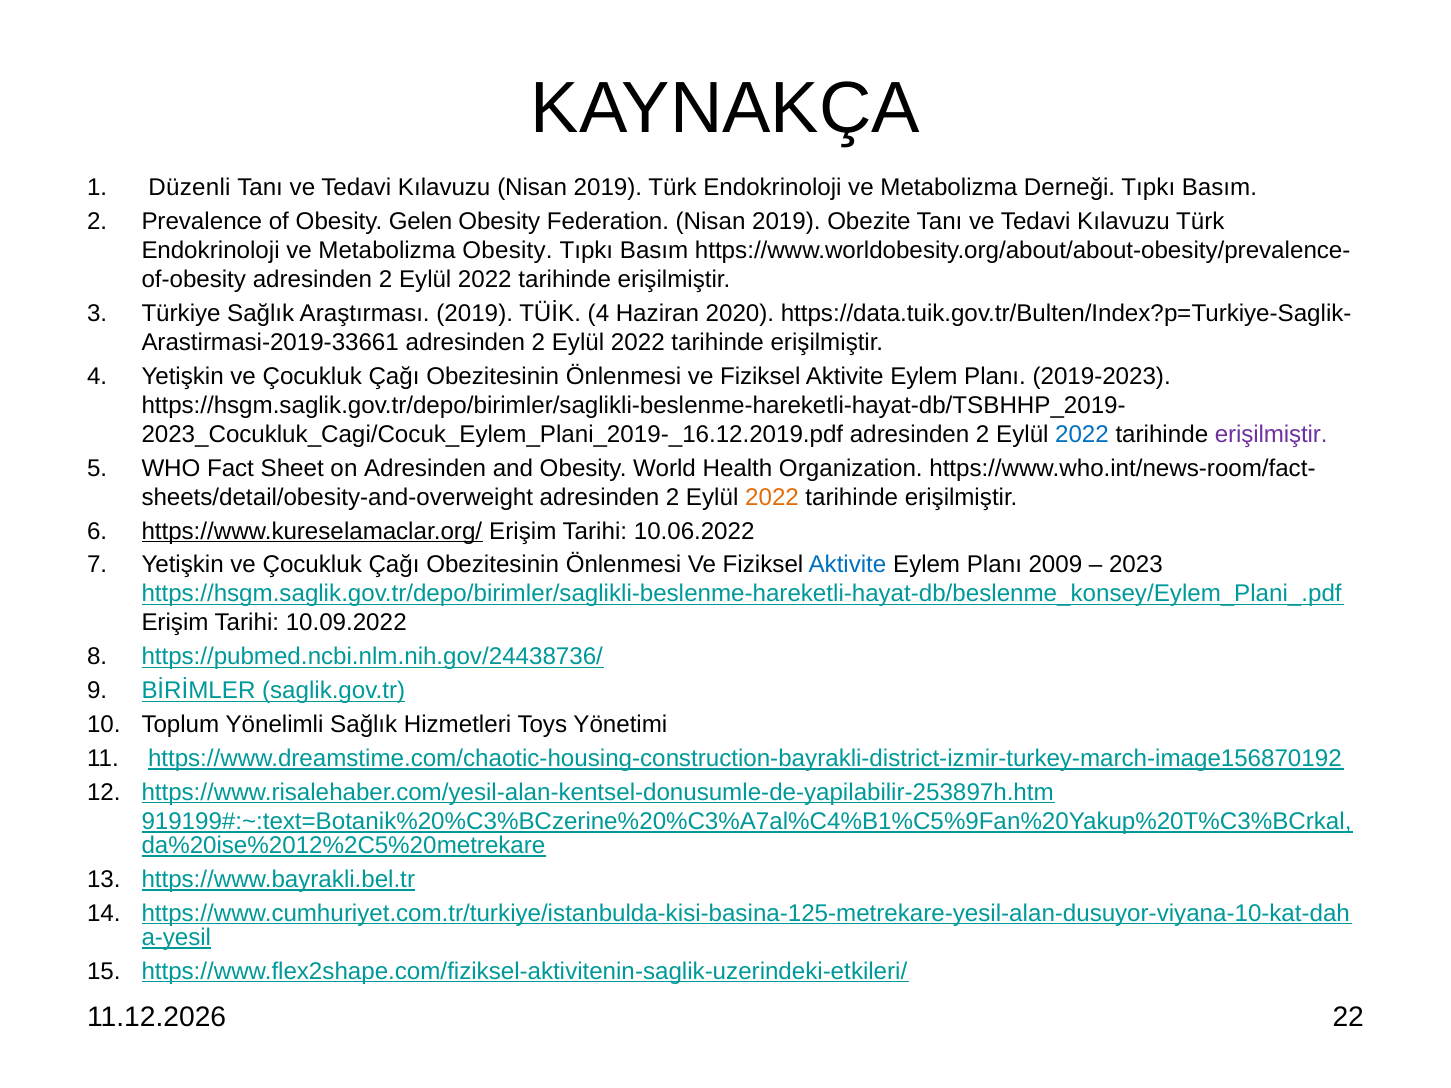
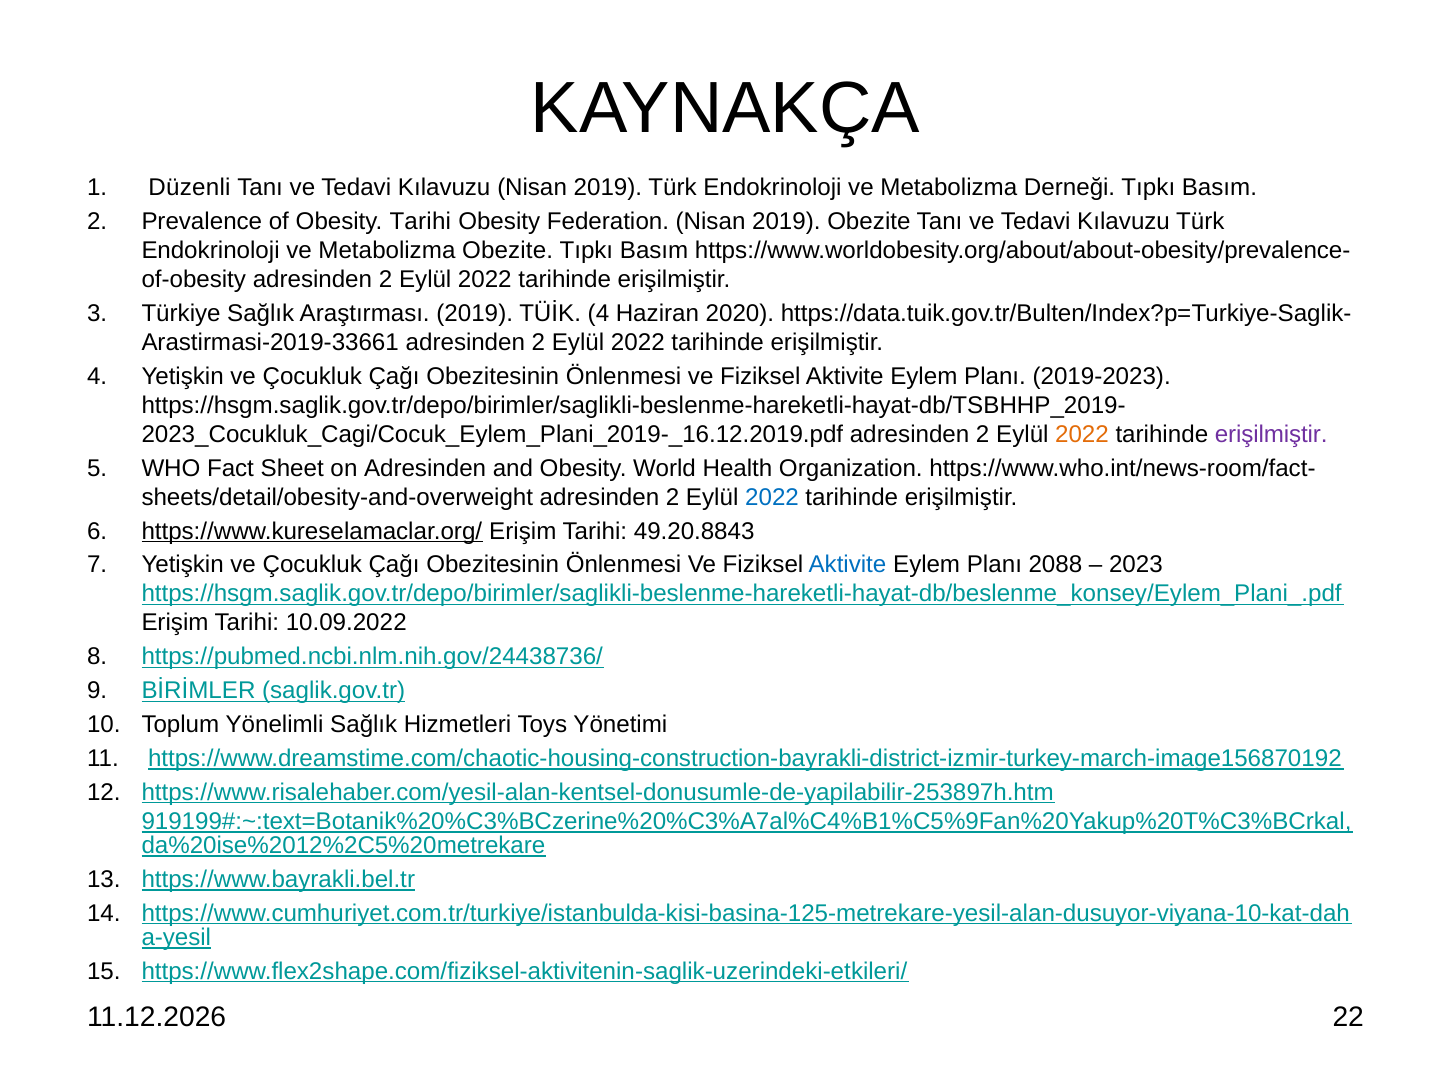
Obesity Gelen: Gelen -> Tarihi (420, 222)
Metabolizma Obesity: Obesity -> Obezite (508, 251)
2022 colour: blue -> orange (1082, 434)
2022 colour: orange -> blue (772, 497)
10.06.2022: 10.06.2022 -> 49.20.8843 (694, 531)
2009: 2009 -> 2088 (1055, 565)
